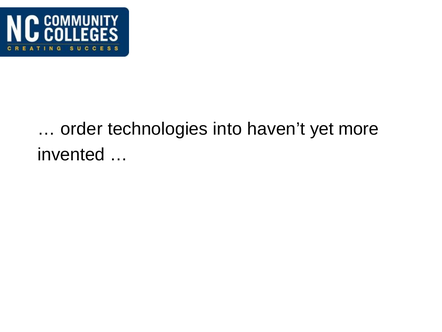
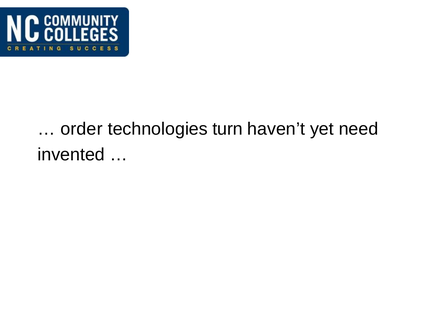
into: into -> turn (228, 129)
more: more -> need (359, 129)
